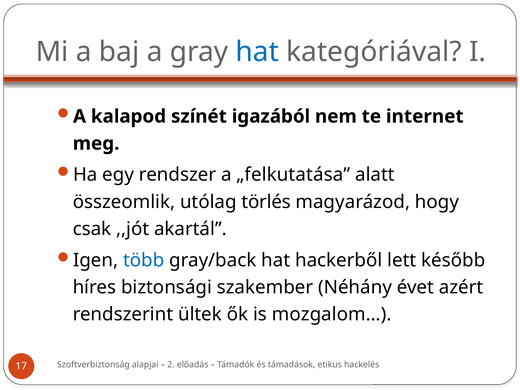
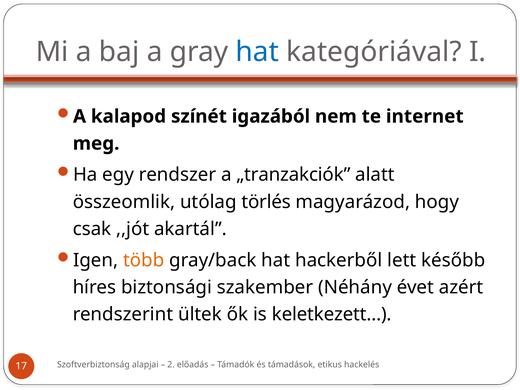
„felkutatása: „felkutatása -> „tranzakciók (294, 175)
több colour: blue -> orange (144, 260)
mozgalom…: mozgalom… -> keletkezett… (332, 314)
